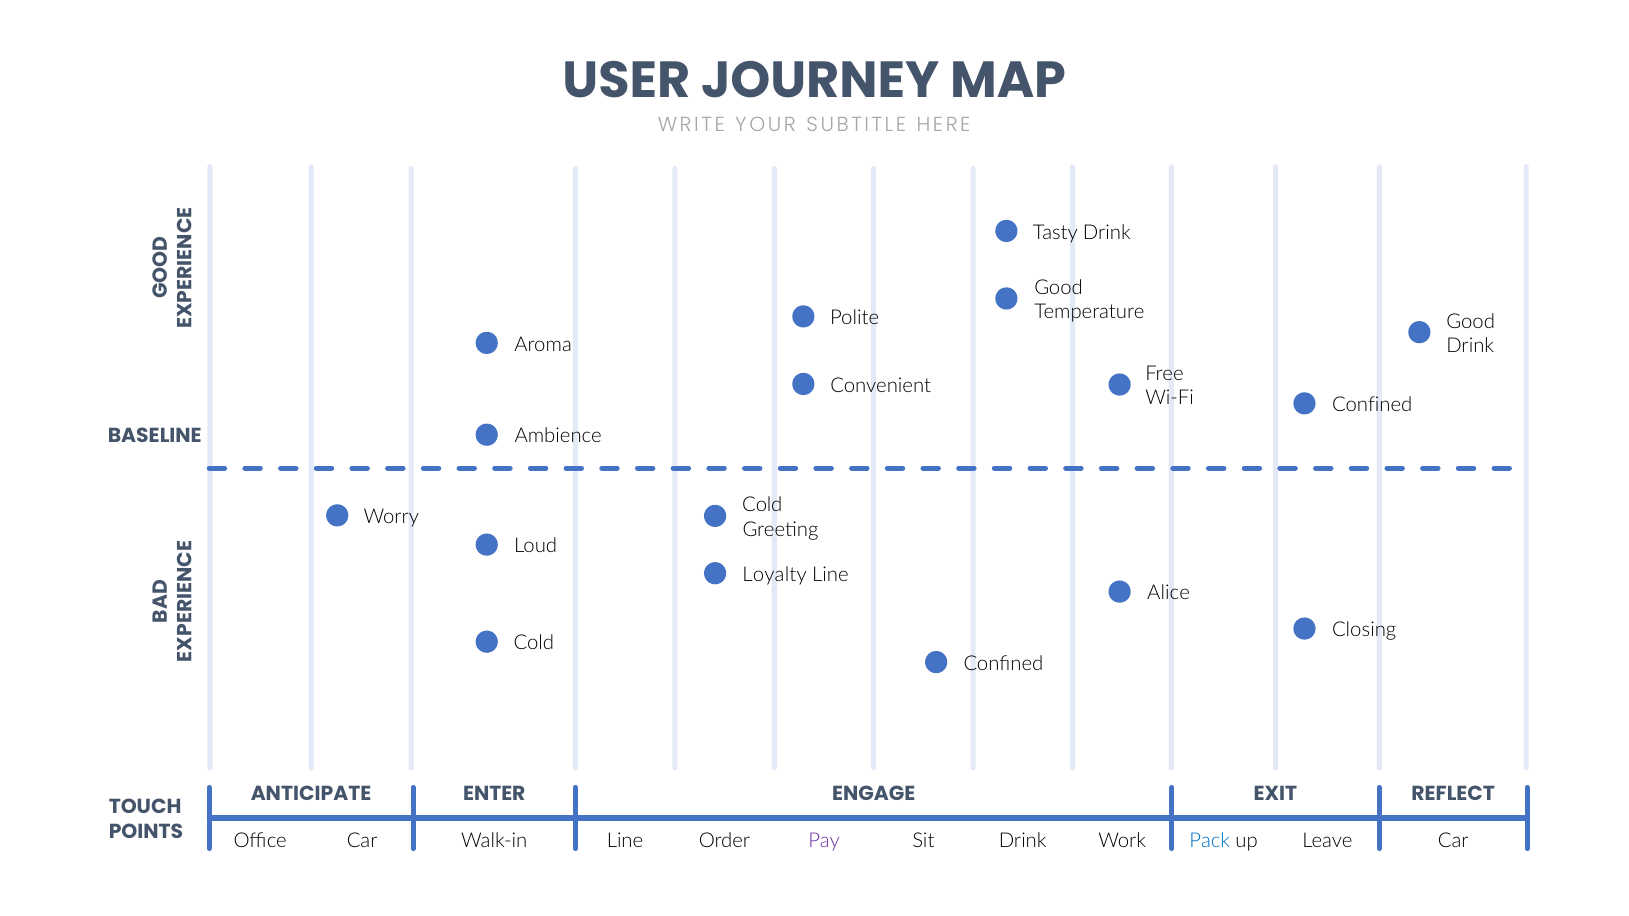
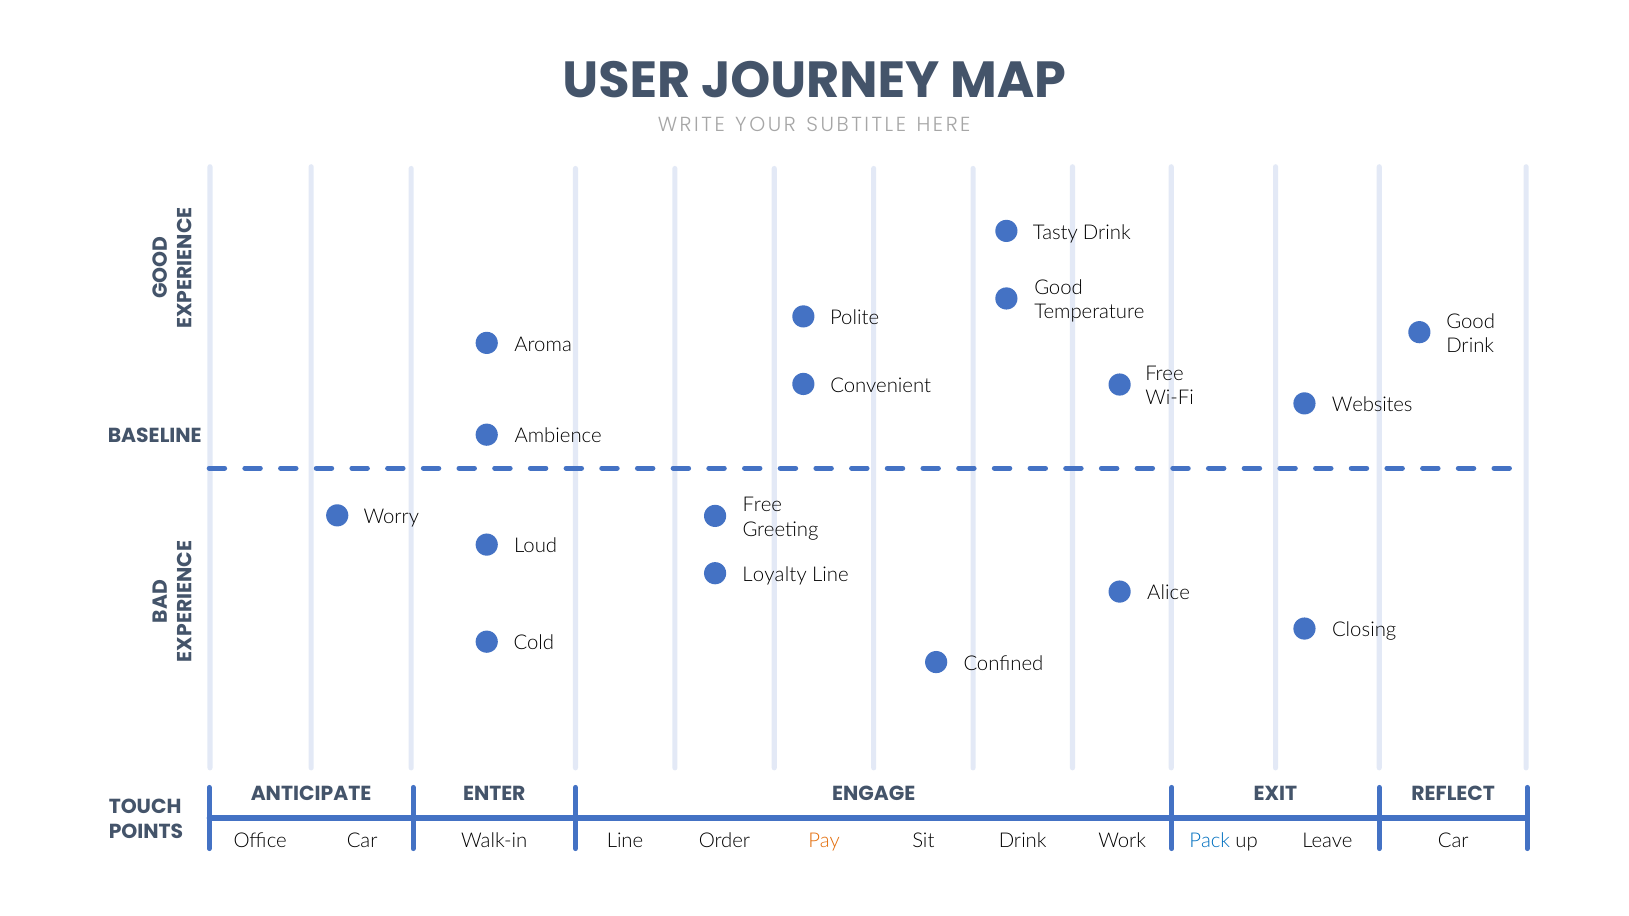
Confined: Confined -> Websites (1372, 405)
Cold: Cold -> Free (762, 505)
Pay colour: purple -> orange (824, 841)
